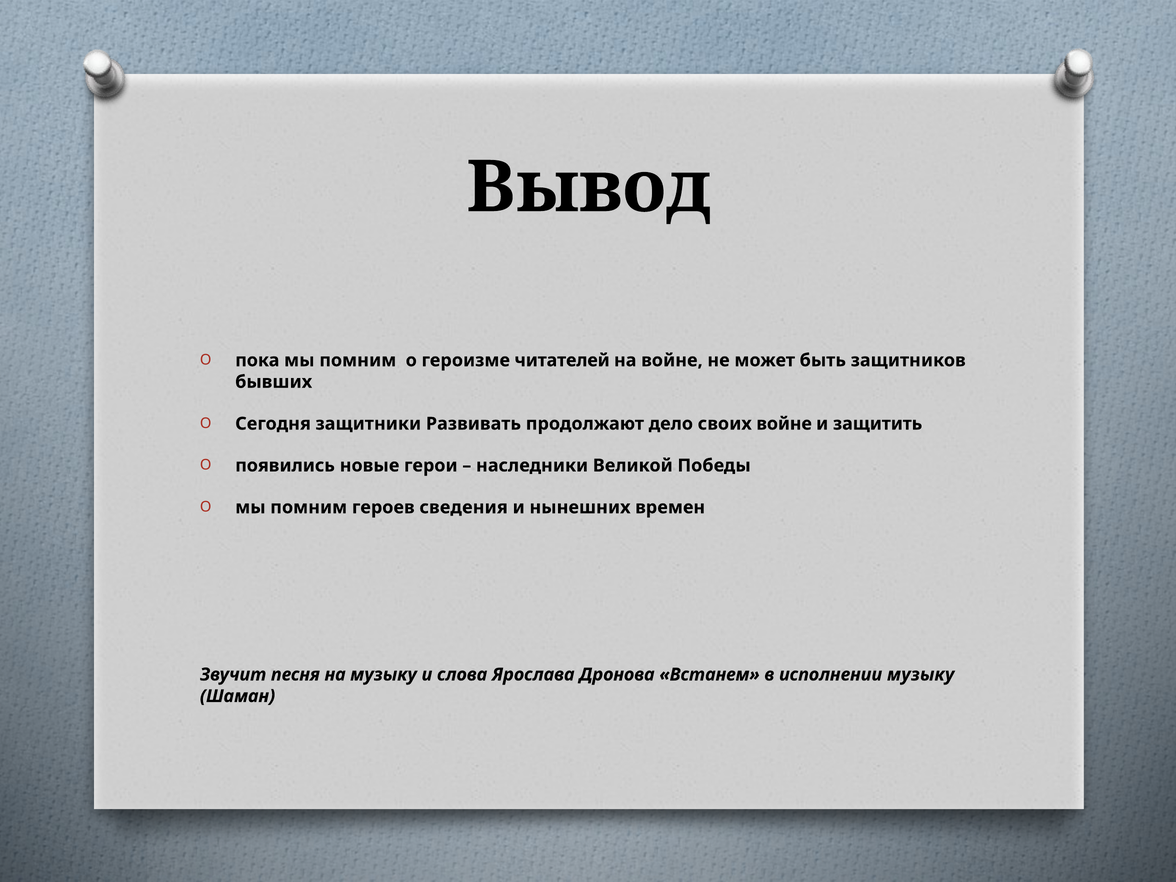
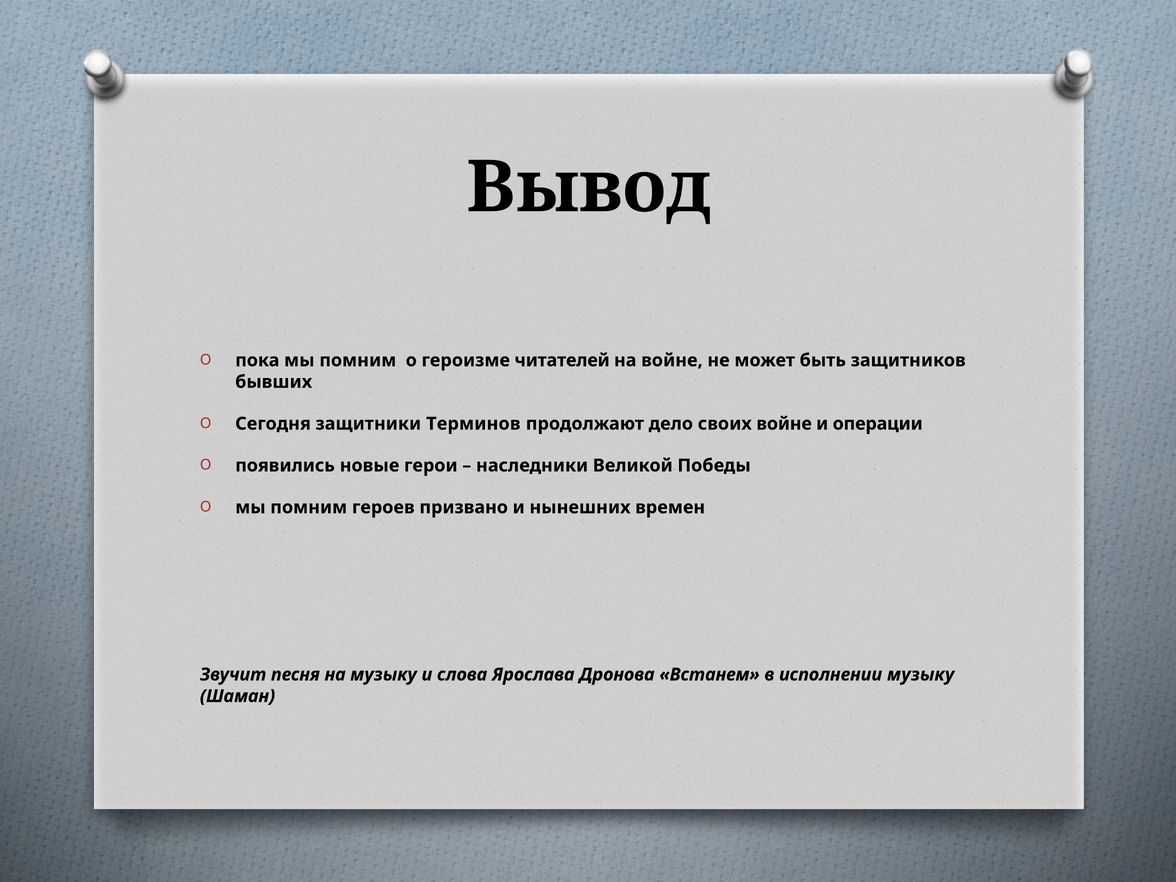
Развивать: Развивать -> Терминов (473, 424)
защитить: защитить -> операции (878, 424)
сведения: сведения -> призвано (464, 507)
